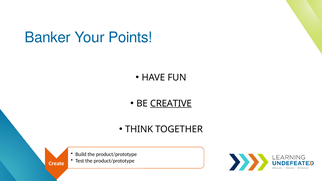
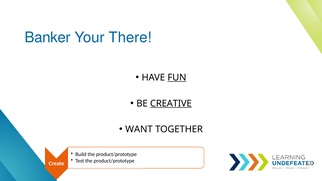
Points: Points -> There (130, 38)
FUN underline: none -> present (177, 78)
THINK: THINK -> WANT (139, 129)
